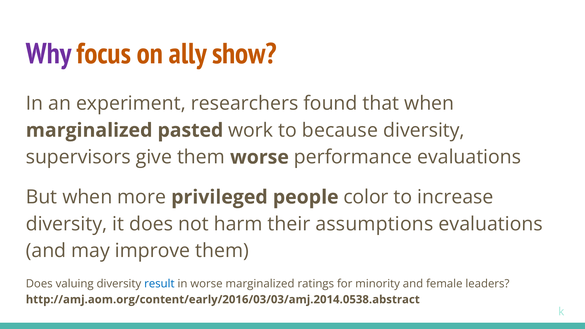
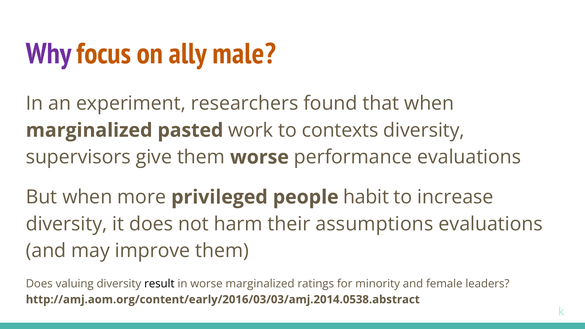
show: show -> male (244, 54)
because: because -> contexts (340, 130)
color: color -> habit (366, 197)
result colour: blue -> black (159, 284)
